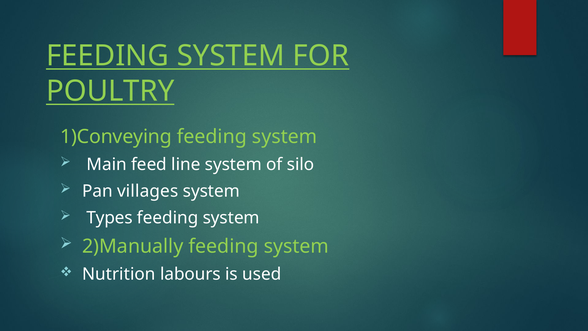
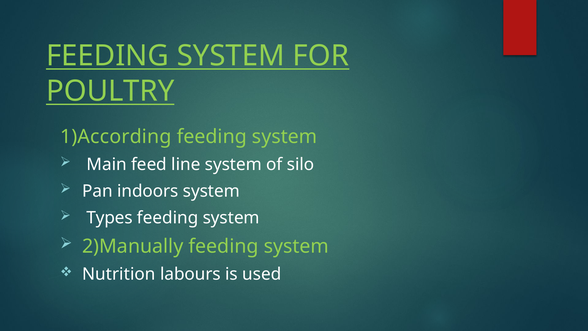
1)Conveying: 1)Conveying -> 1)According (116, 136)
villages: villages -> indoors (148, 191)
